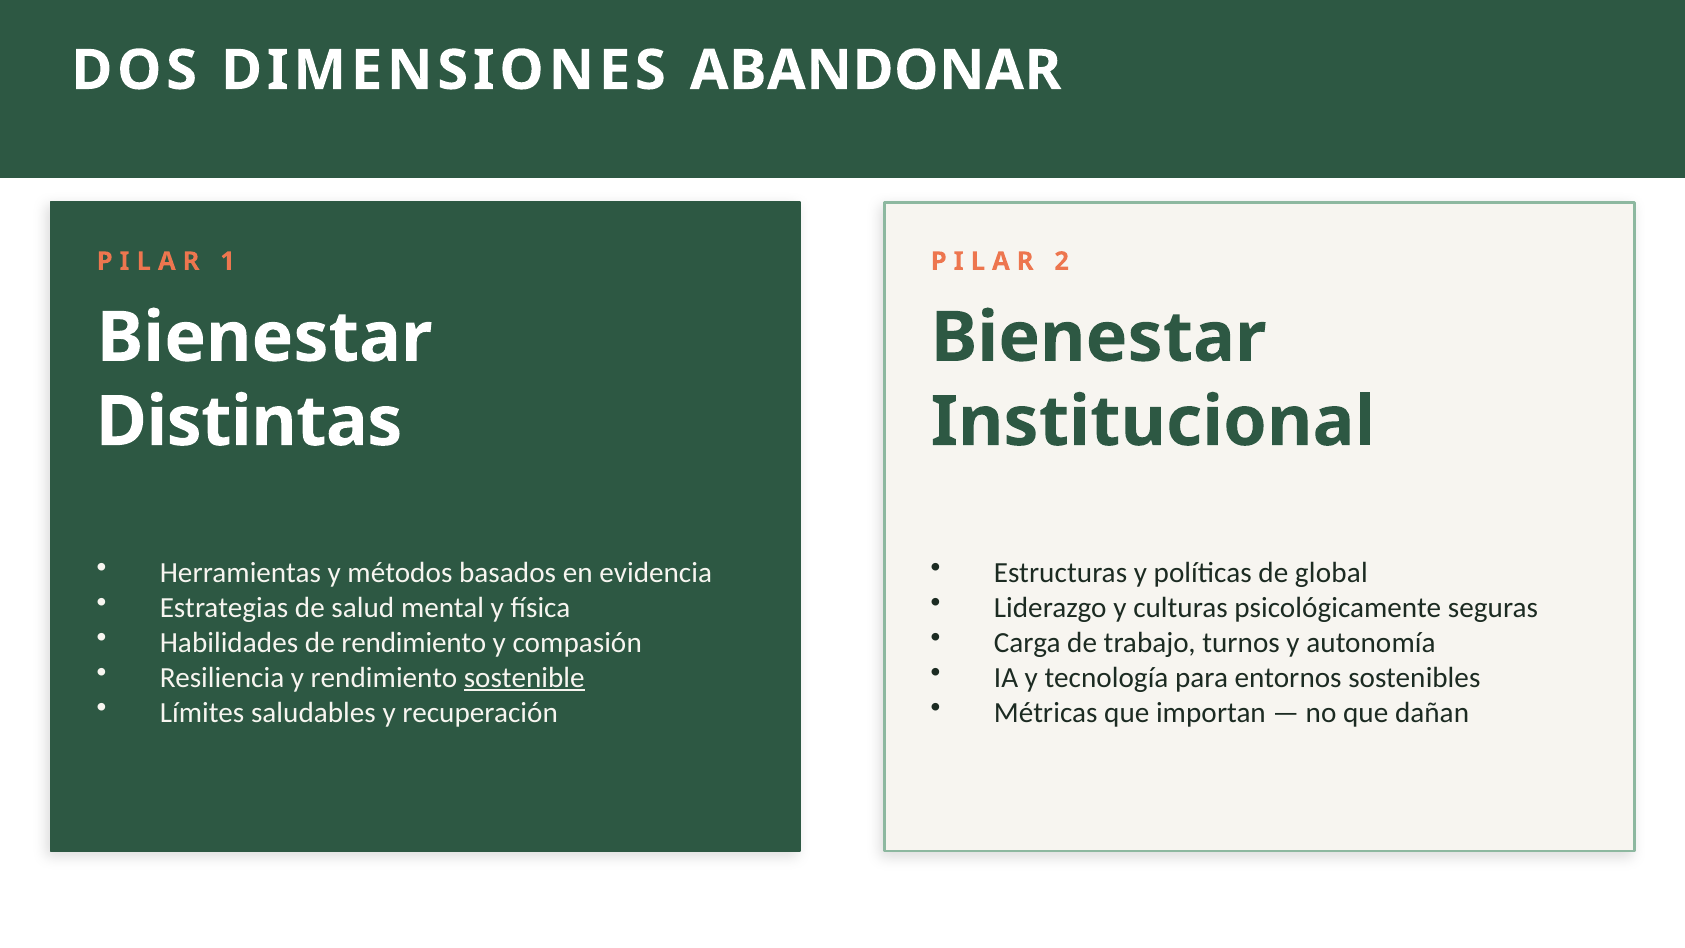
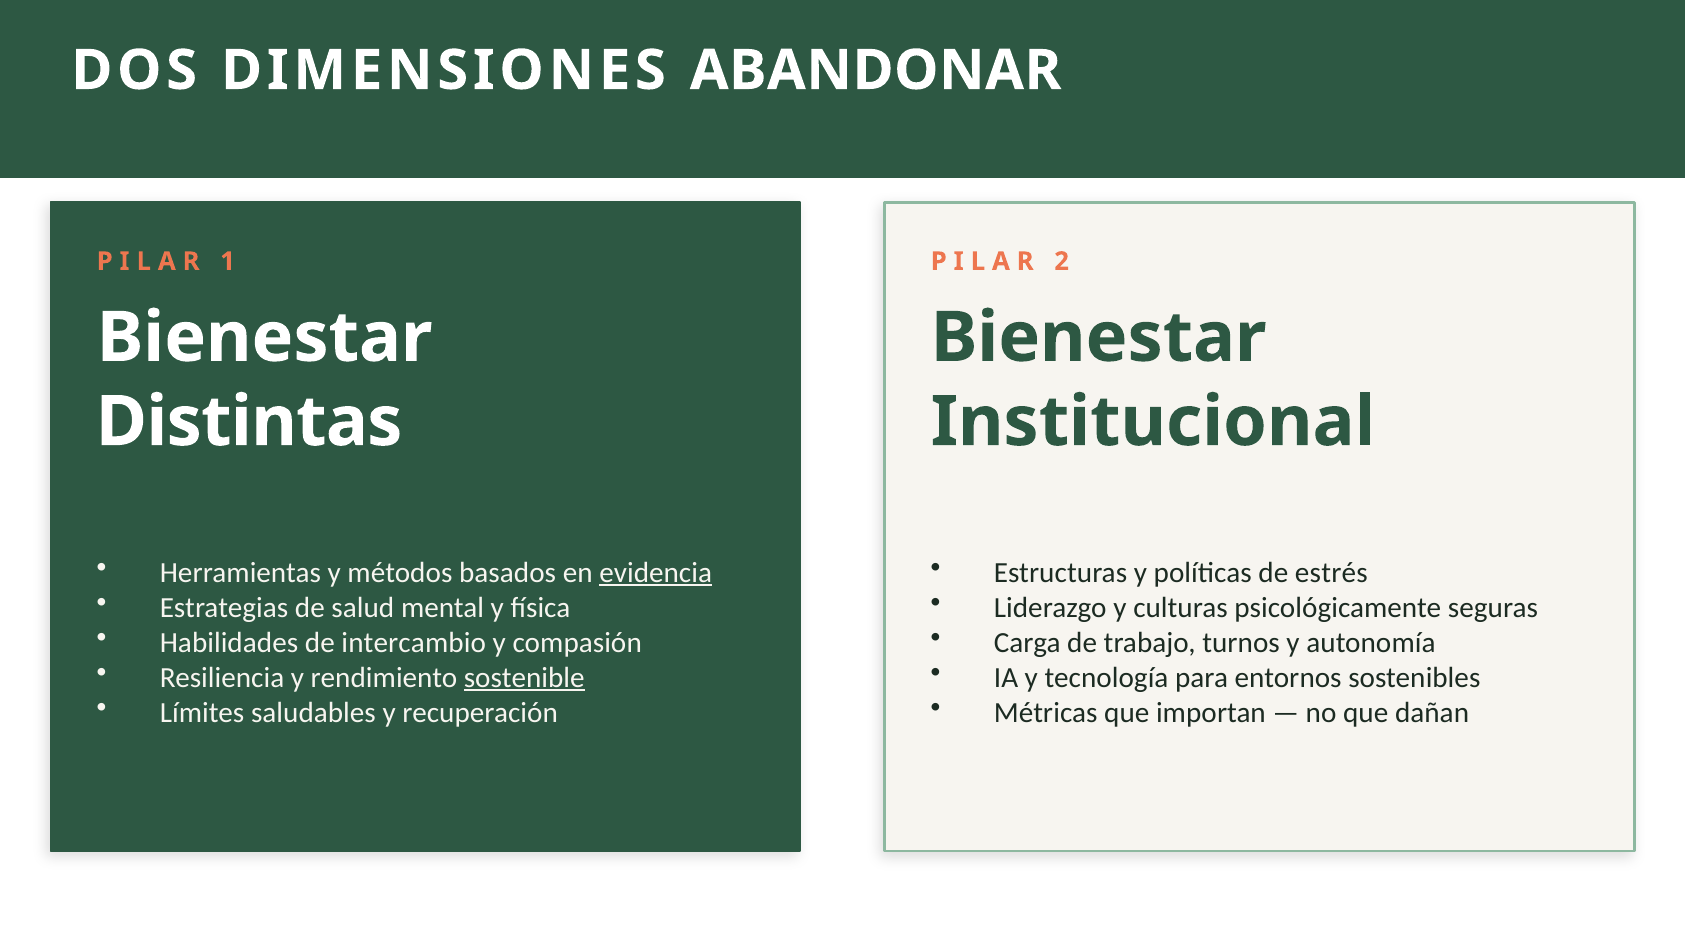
evidencia underline: none -> present (656, 572)
global: global -> estrés (1331, 572)
de rendimiento: rendimiento -> intercambio (414, 642)
